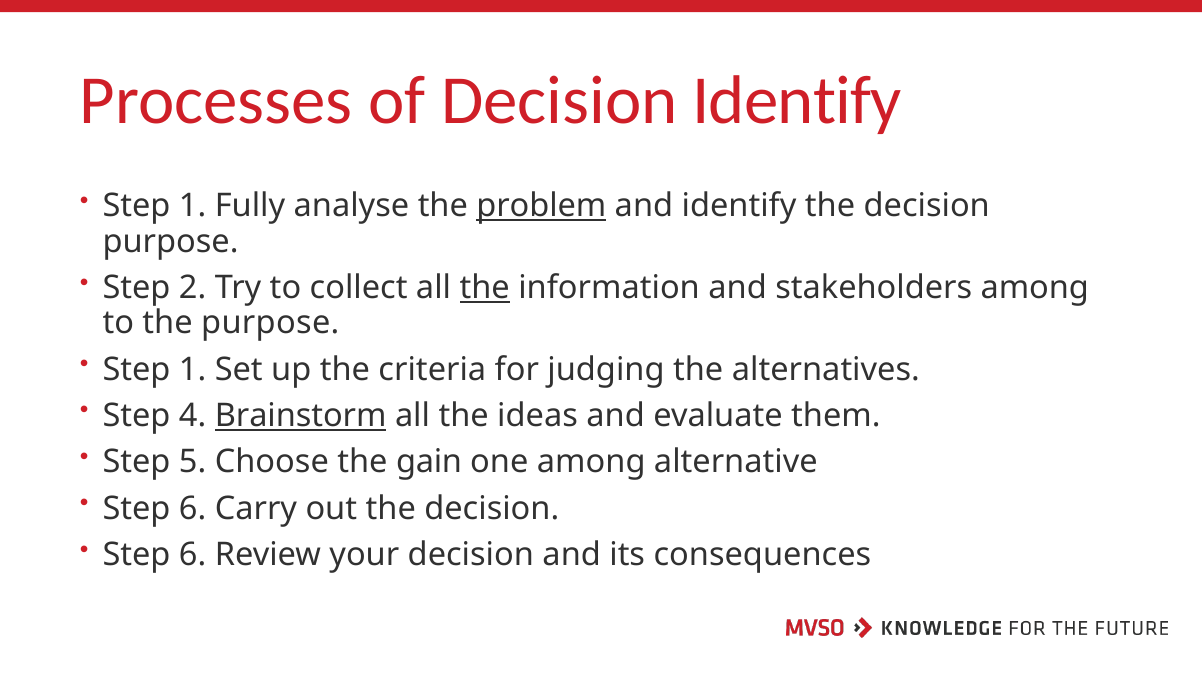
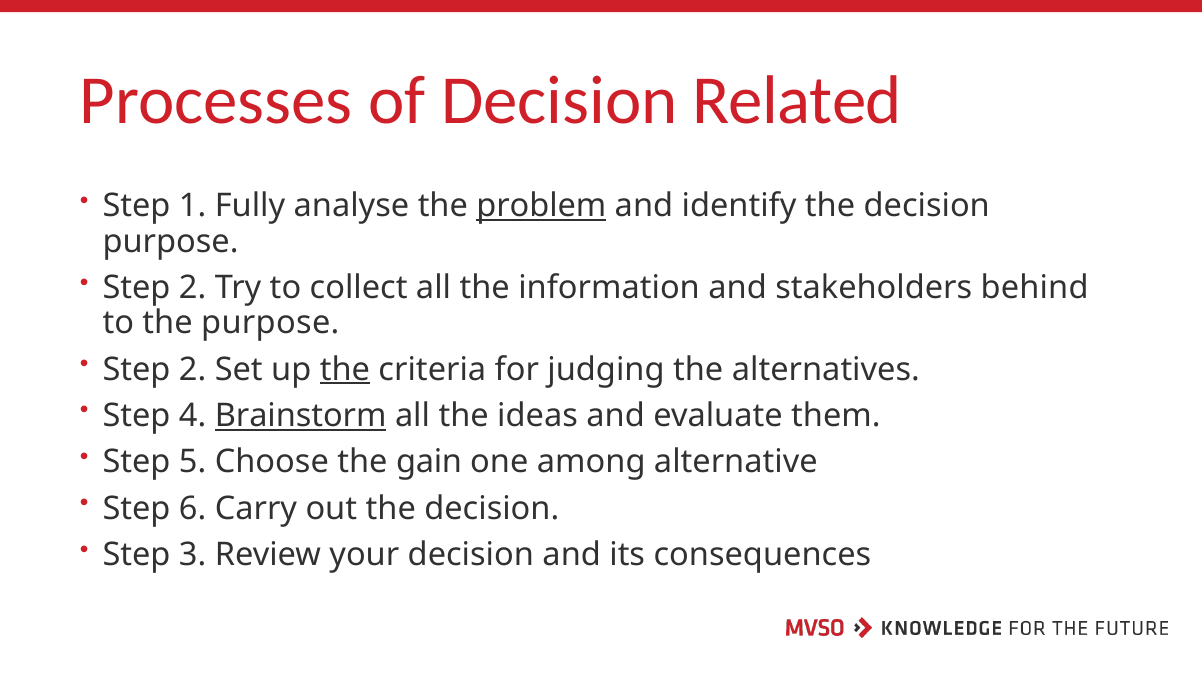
Decision Identify: Identify -> Related (797, 101)
the underline: present -> none (485, 288)
stakeholders among: among -> behind (1035, 288)
1: 1 -> 2 (193, 369)
the underline: none -> present (345, 369)
6: 6 -> 3 (193, 555)
